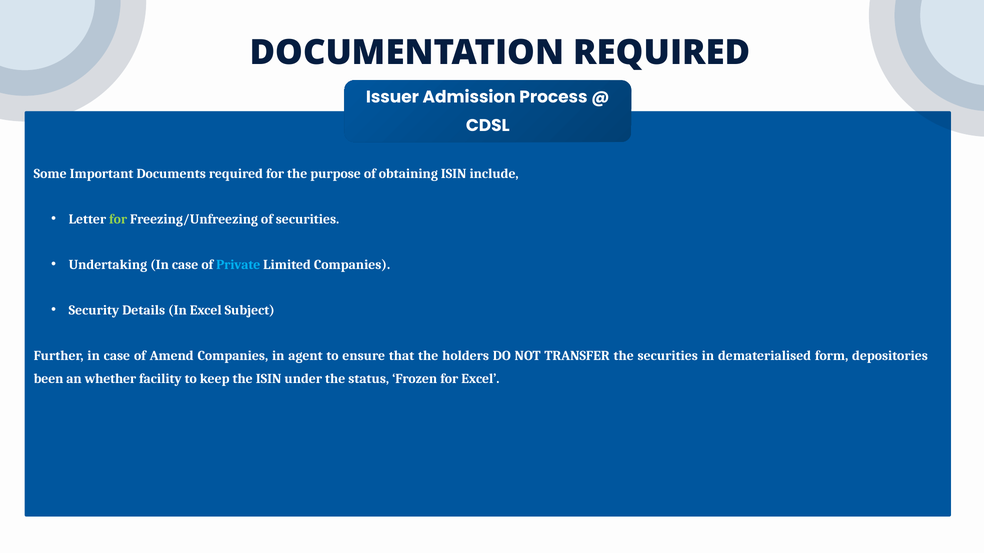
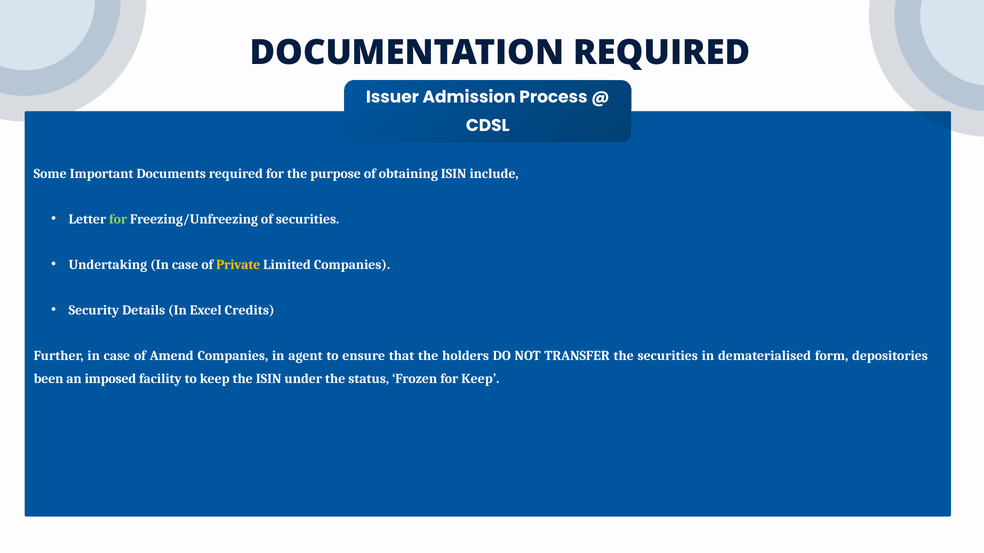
Private colour: light blue -> yellow (238, 265)
Subject: Subject -> Credits (250, 310)
whether: whether -> imposed (110, 379)
for Excel: Excel -> Keep (480, 379)
